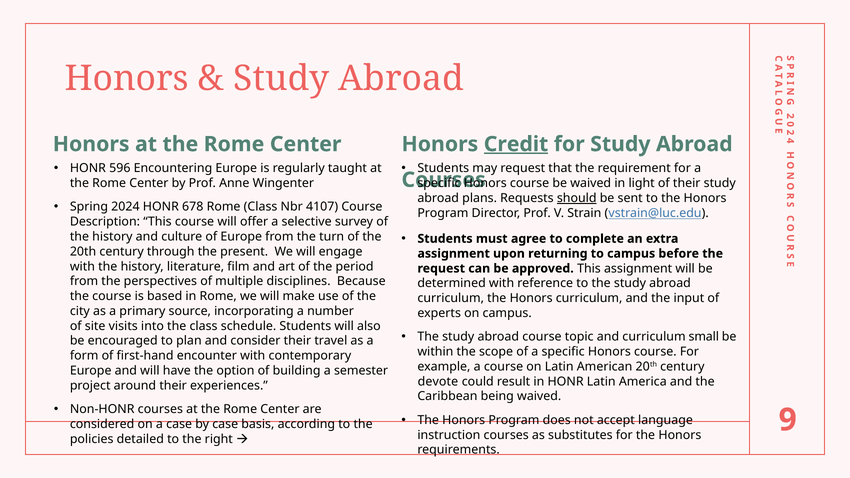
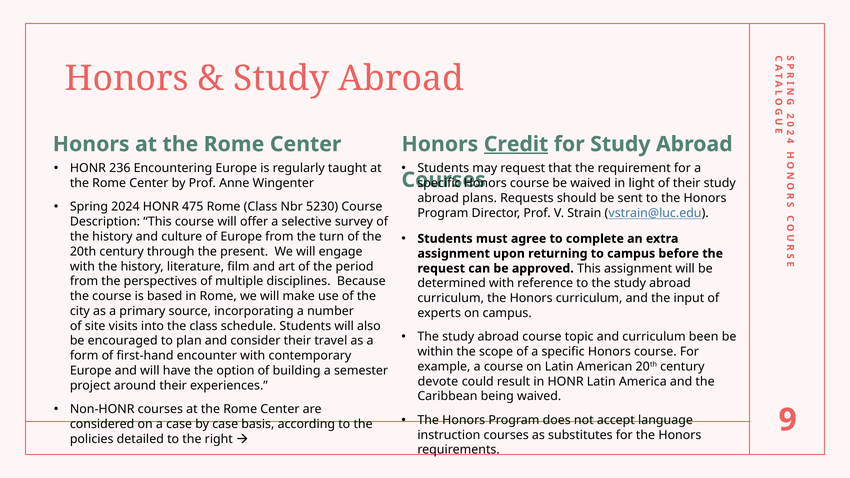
596: 596 -> 236 (120, 168)
should underline: present -> none (577, 198)
678: 678 -> 475 (193, 207)
4107: 4107 -> 5230 (322, 207)
small: small -> been (704, 337)
